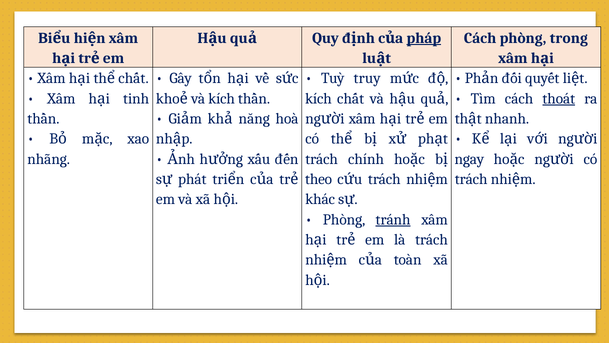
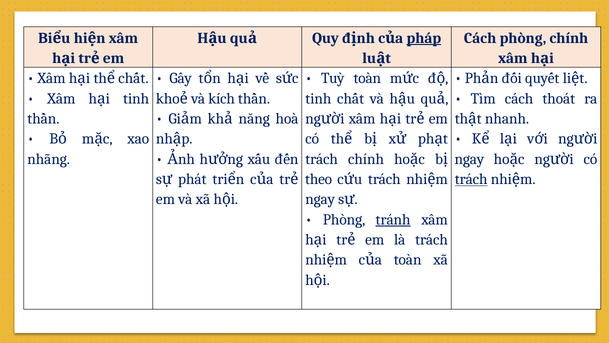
phòng trong: trong -> chính (569, 38)
Tuỳ truy: truy -> toàn (367, 78)
kích: kích -> tinh (318, 98)
thoát underline: present -> none (559, 98)
trách underline: none -> present (471, 179)
khác: khác -> ngay (320, 199)
